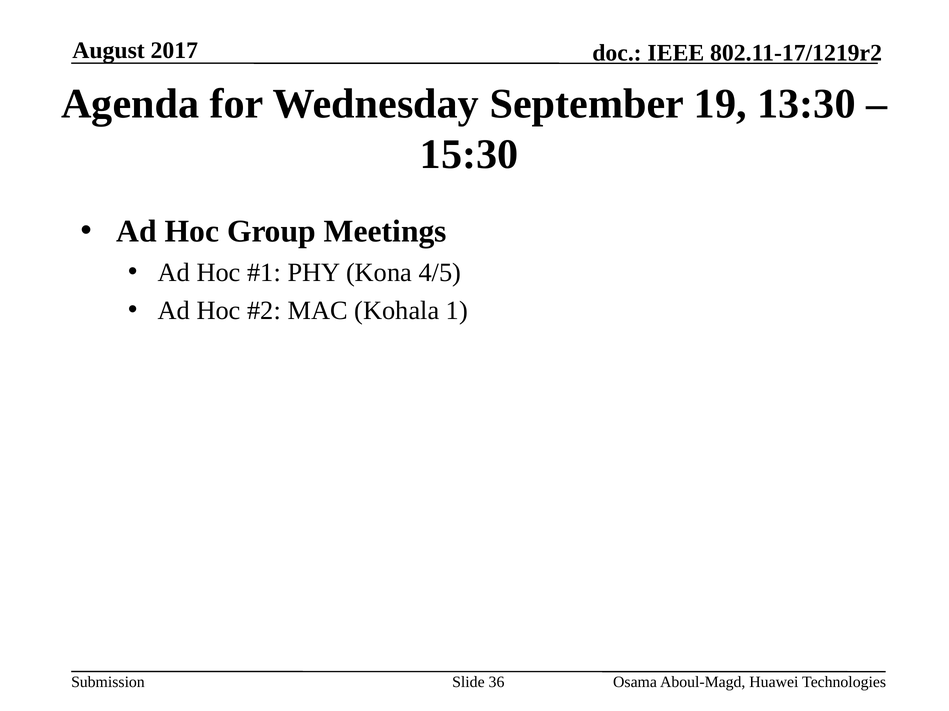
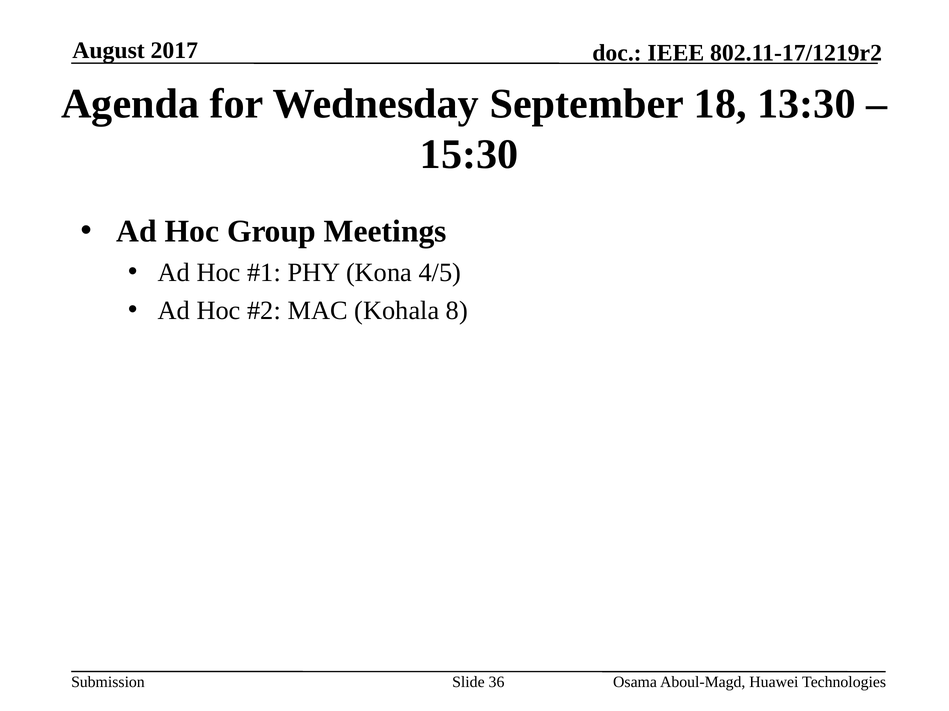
19: 19 -> 18 (720, 104)
1: 1 -> 8 (457, 311)
